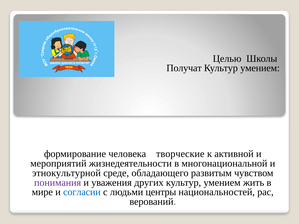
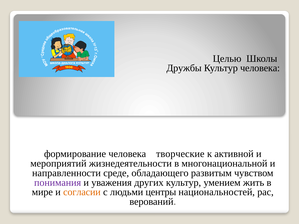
Получат: Получат -> Дружбы (184, 68)
умением: умением -> человека (260, 68)
этнокультурной: этнокультурной -> направленности (66, 173)
согласии colour: blue -> orange (82, 192)
